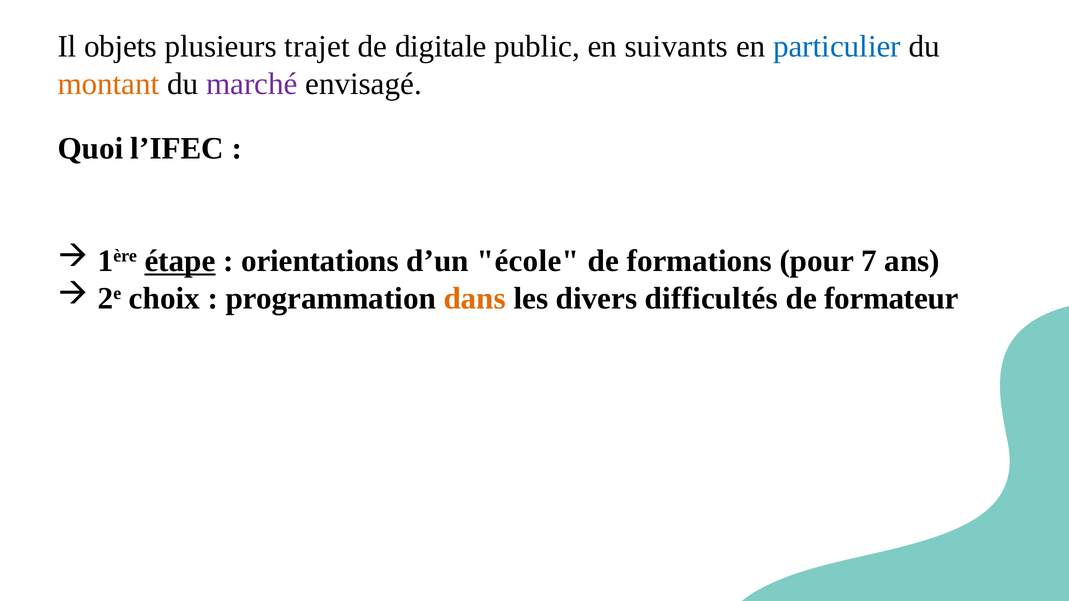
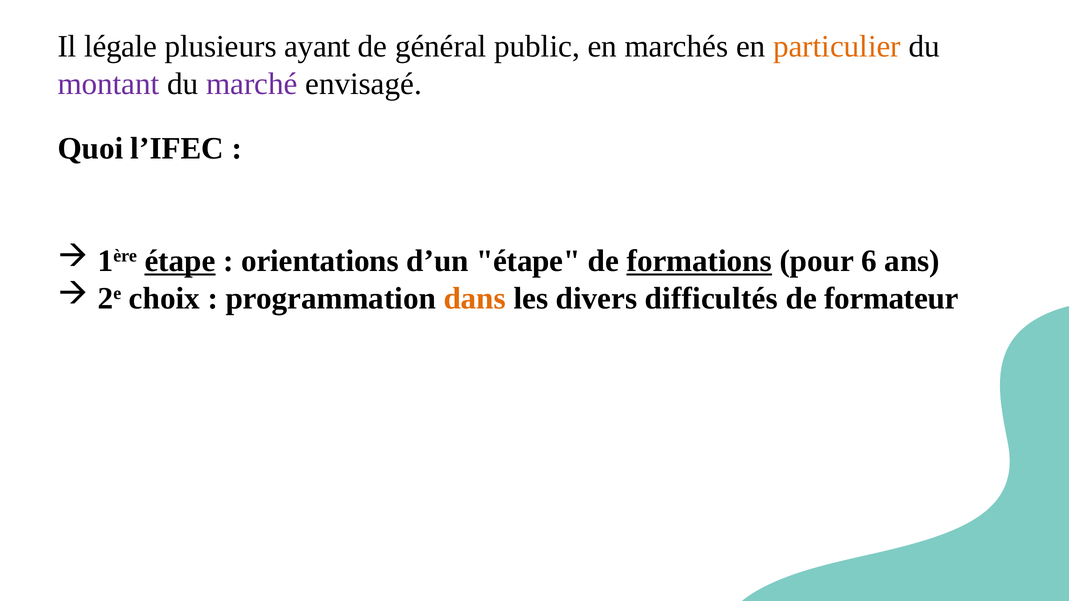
objets: objets -> légale (121, 46)
trajet: trajet -> ayant (318, 46)
digitale: digitale -> général (441, 46)
suivants: suivants -> marchés (676, 46)
particulier colour: blue -> orange (837, 46)
montant colour: orange -> purple (108, 84)
d’un école: école -> étape (528, 261)
formations underline: none -> present (699, 261)
7: 7 -> 6 (869, 261)
